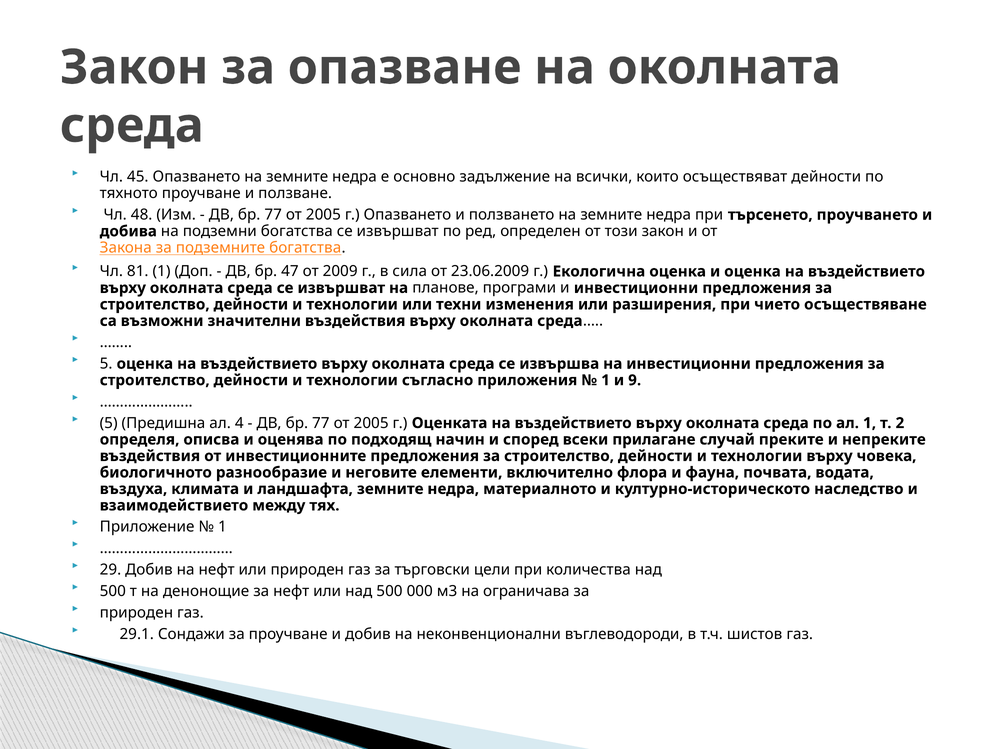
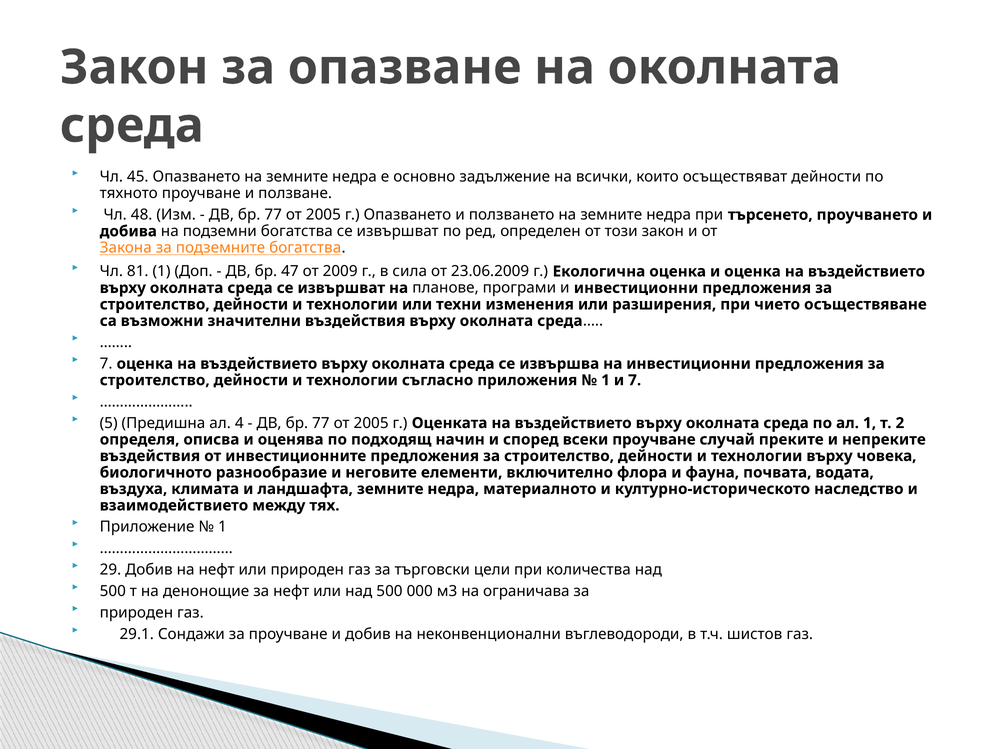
5: 5 -> 7 (106, 364)
и 9: 9 -> 7 (635, 380)
всеки прилагане: прилагане -> проучване (654, 440)
